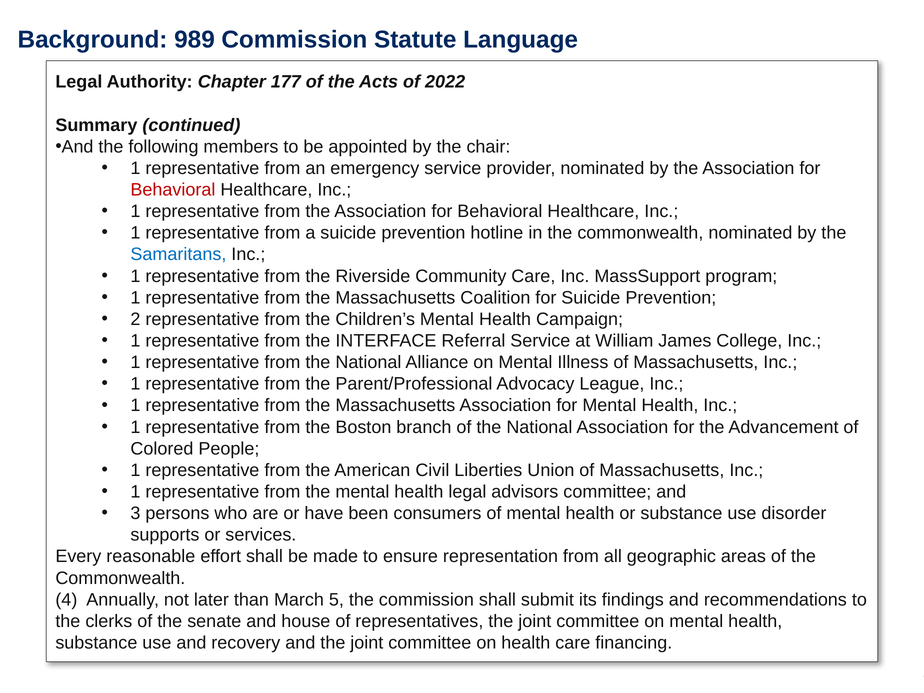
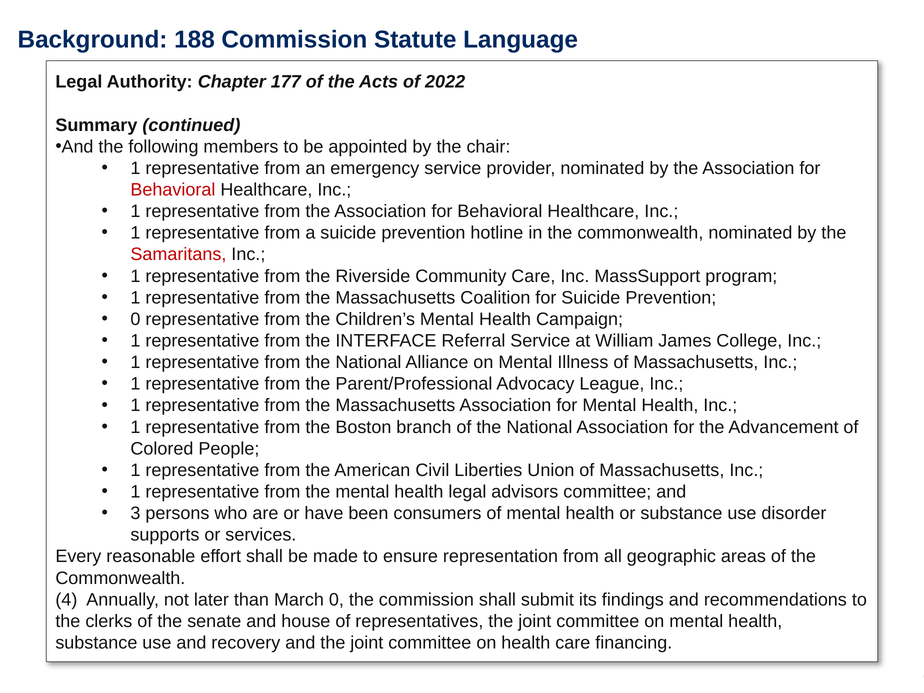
989: 989 -> 188 (194, 40)
Samaritans colour: blue -> red (178, 255)
2: 2 -> 0 (135, 319)
March 5: 5 -> 0 (336, 600)
